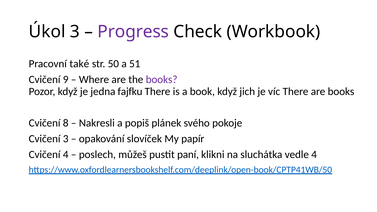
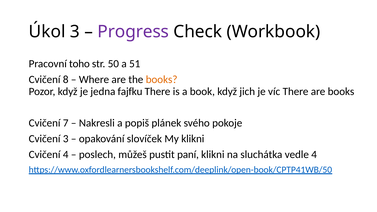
také: také -> toho (79, 64)
9: 9 -> 8 (66, 80)
books colour: purple -> orange (162, 80)
8: 8 -> 7 (66, 123)
My papír: papír -> klikni (193, 139)
